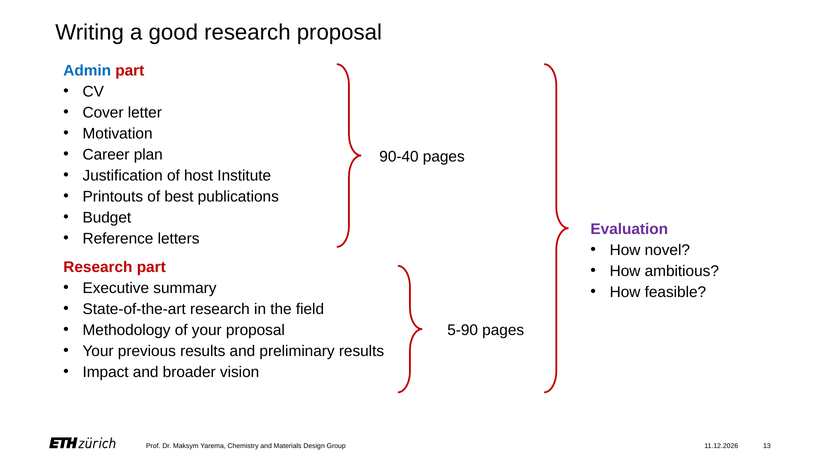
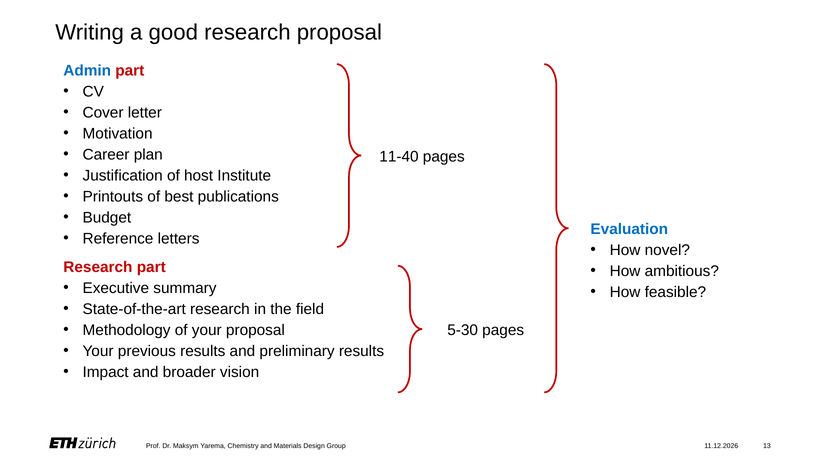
90-40: 90-40 -> 11-40 (399, 157)
Evaluation colour: purple -> blue (629, 229)
5-90: 5-90 -> 5-30 (463, 330)
